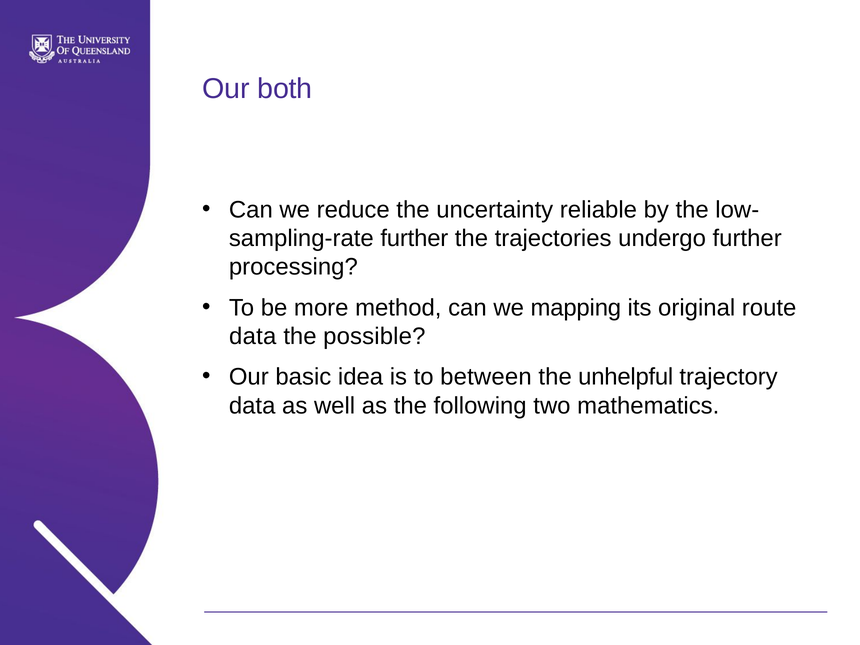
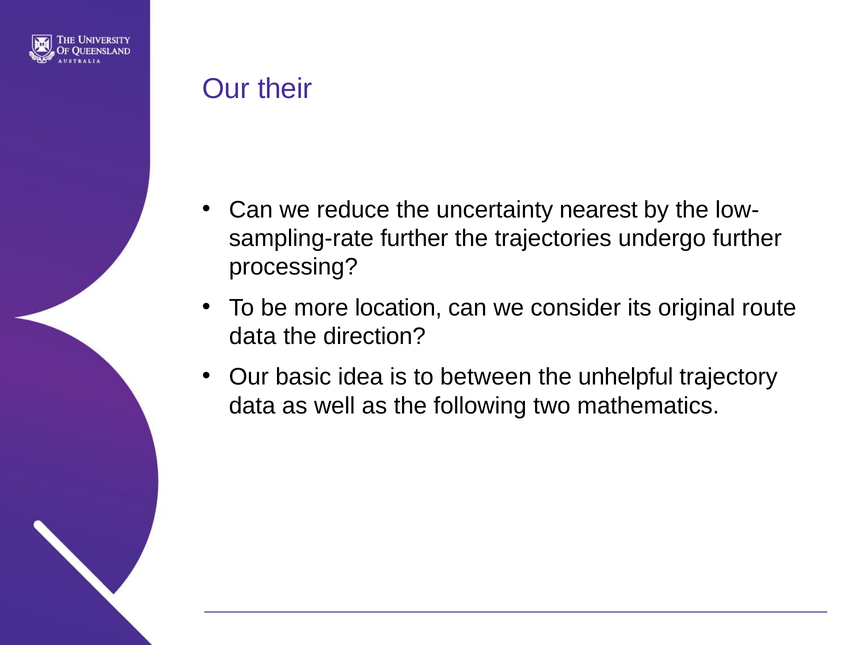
both: both -> their (285, 89)
reliable: reliable -> nearest (599, 210)
method: method -> location (398, 308)
mapping: mapping -> consider (576, 308)
possible: possible -> direction (374, 336)
